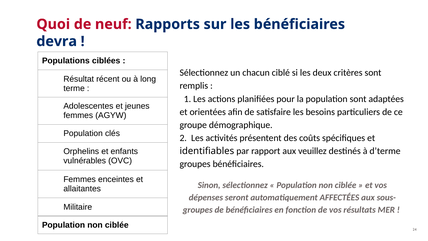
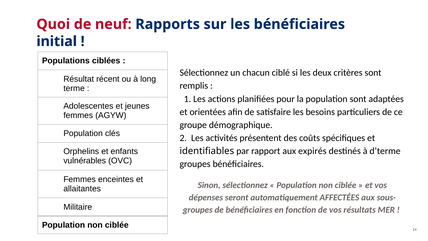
devra: devra -> initial (57, 41)
veuillez: veuillez -> expirés (312, 151)
